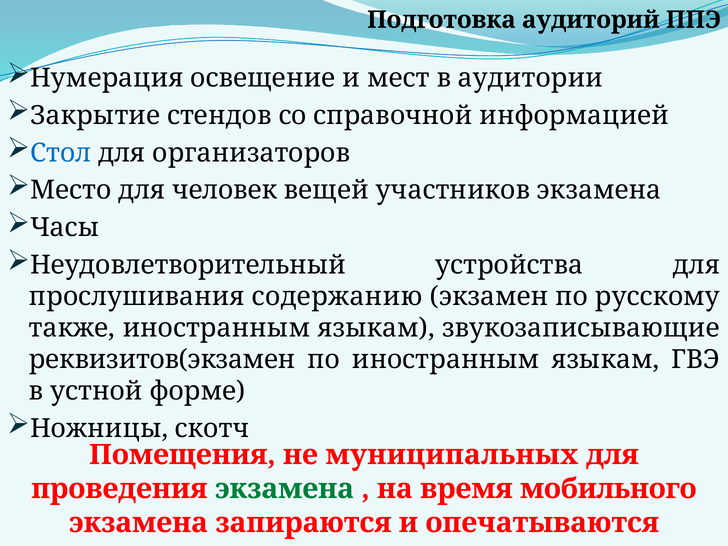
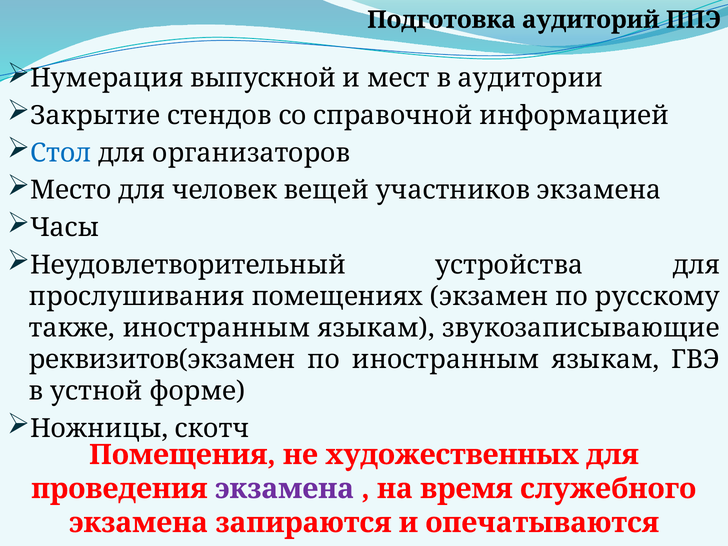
освещение: освещение -> выпускной (263, 78)
содержанию: содержанию -> помещениях (337, 297)
муниципальных: муниципальных -> художественных (452, 455)
экзамена colour: green -> purple (284, 489)
мобильного: мобильного -> служебного (608, 489)
